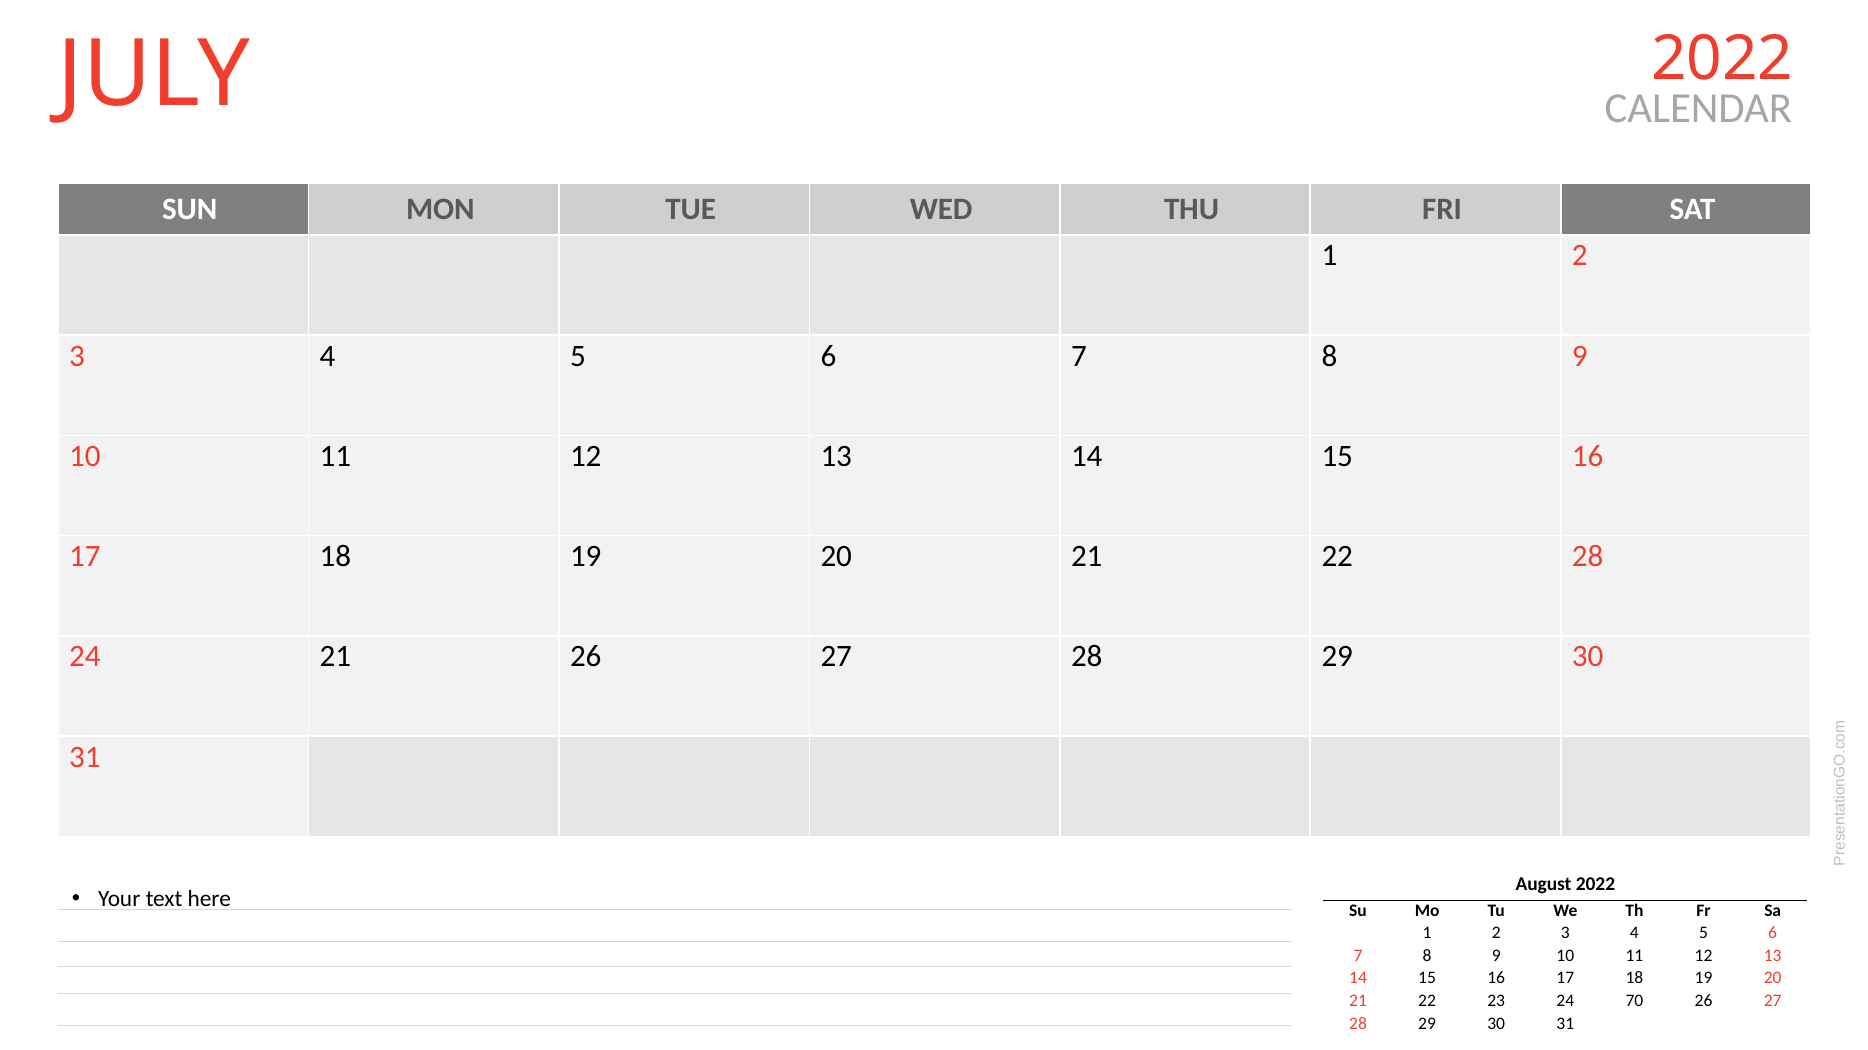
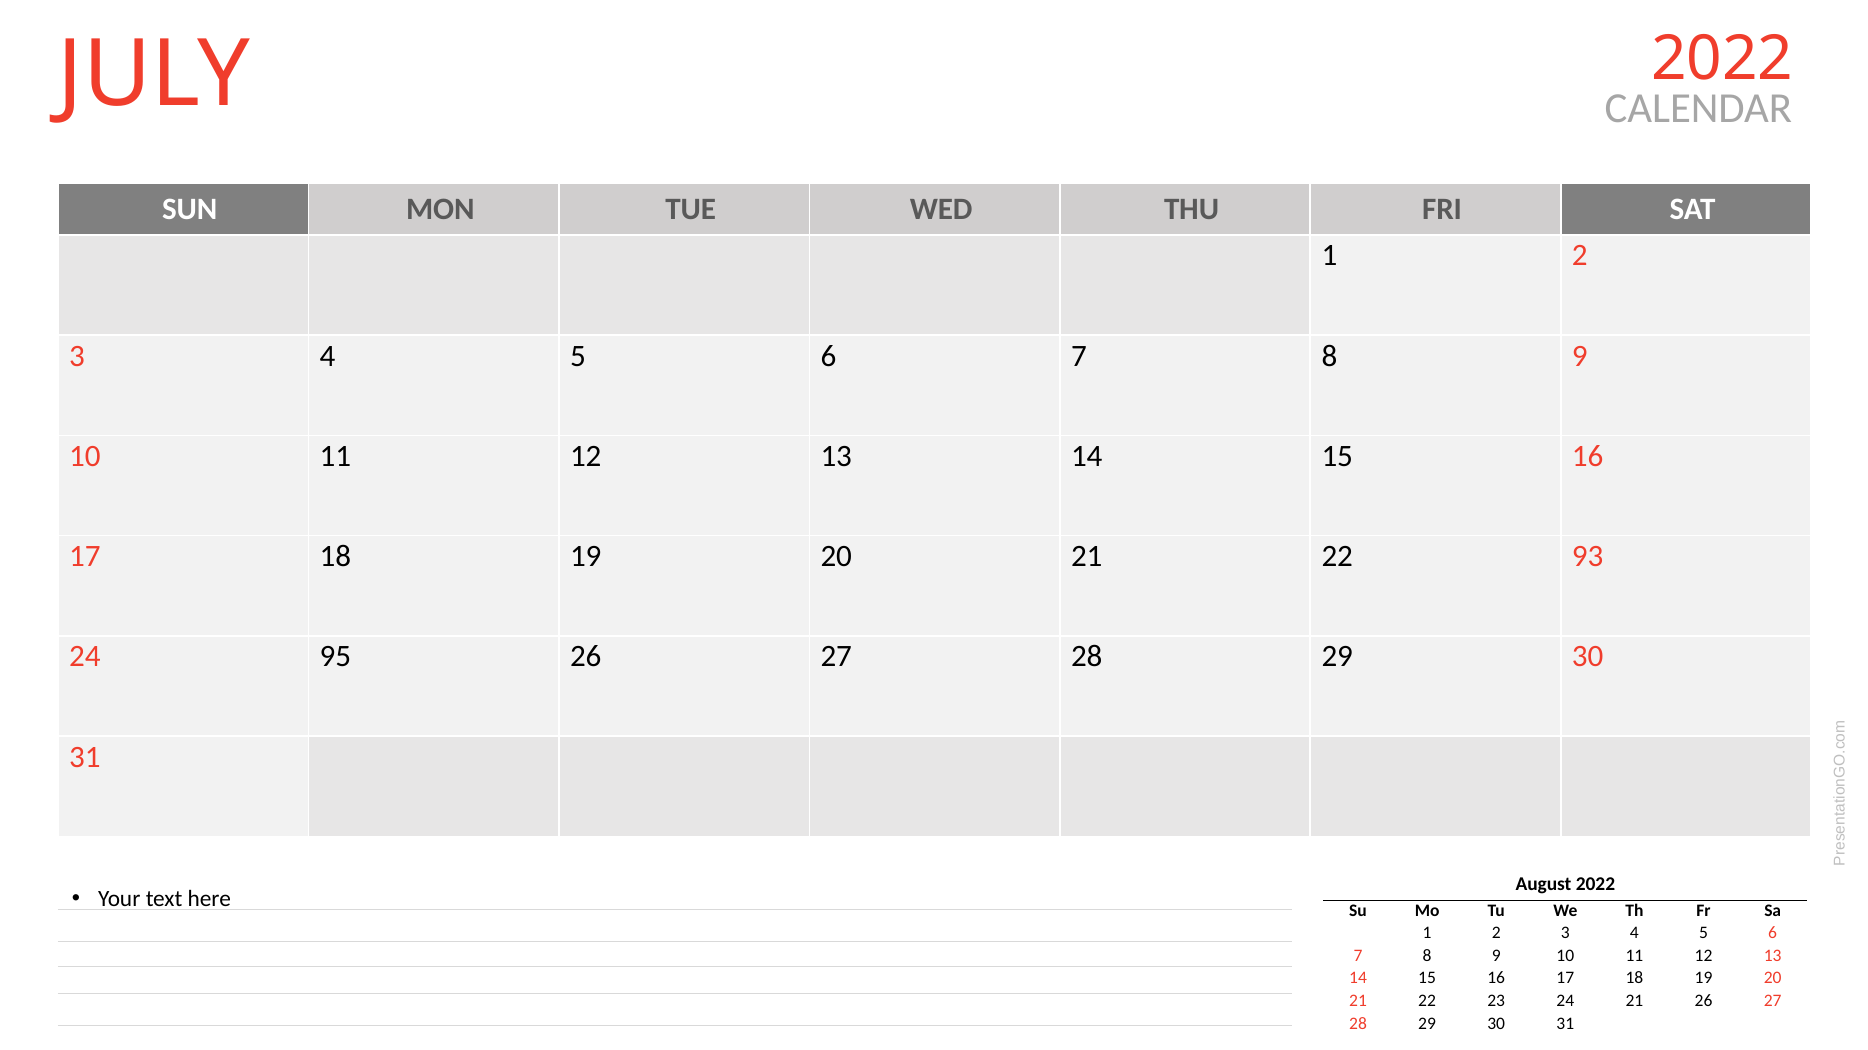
22 28: 28 -> 93 (1588, 557)
24 21: 21 -> 95 (335, 657)
24 70: 70 -> 21 (1634, 1001)
